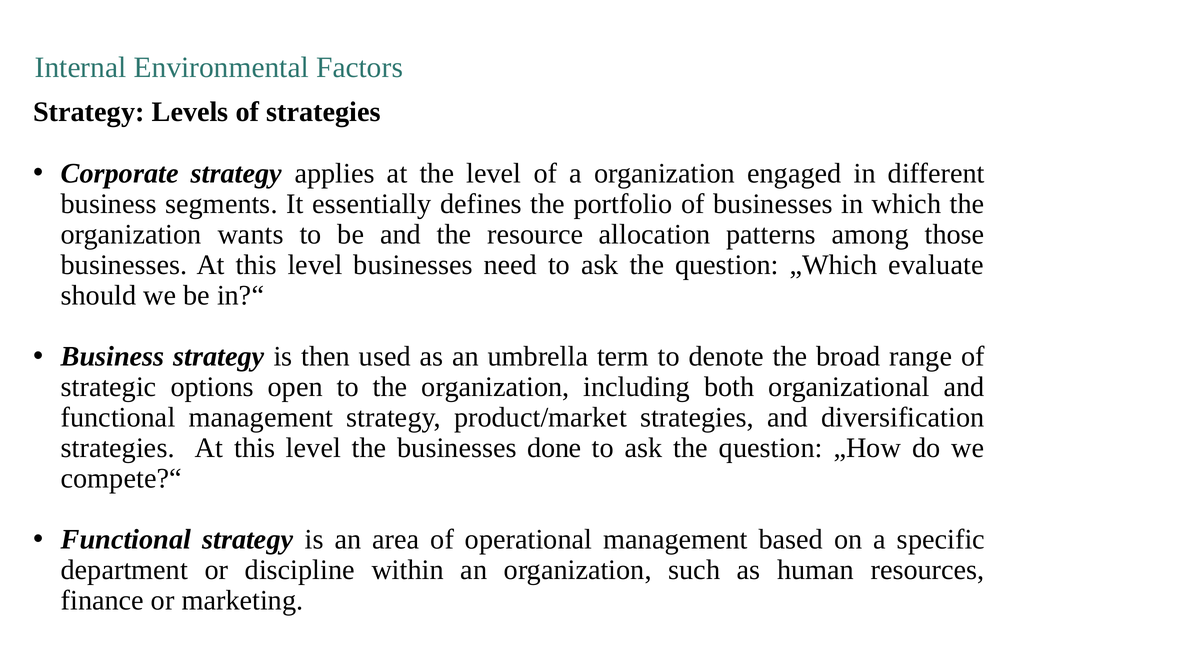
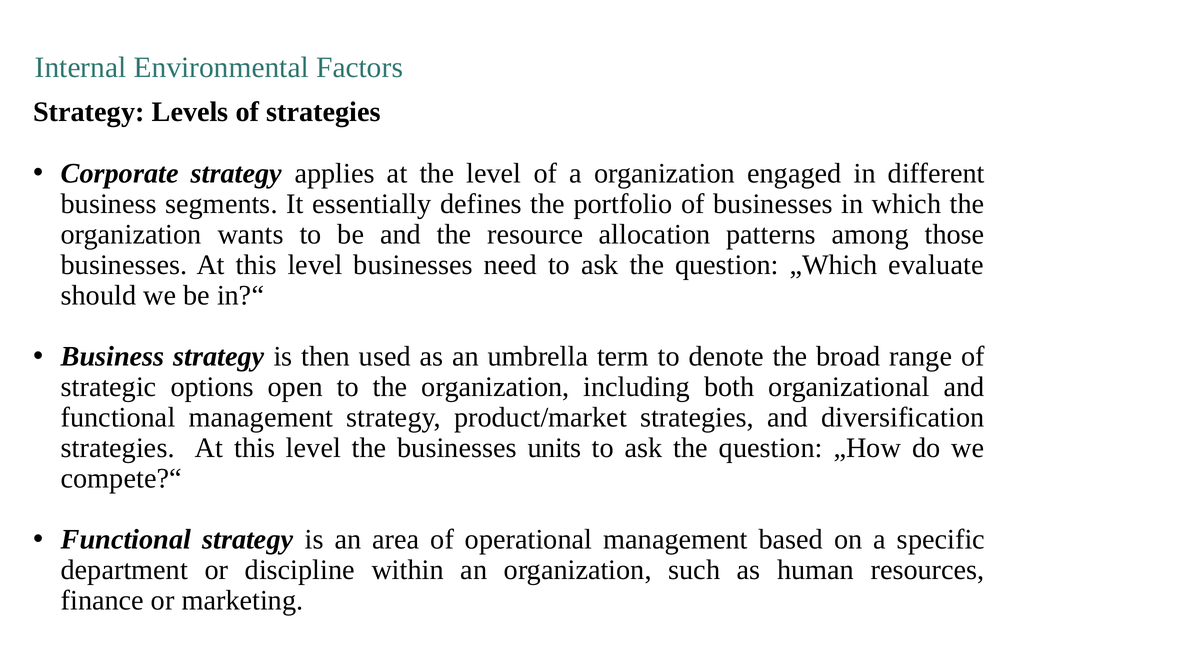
done: done -> units (554, 448)
